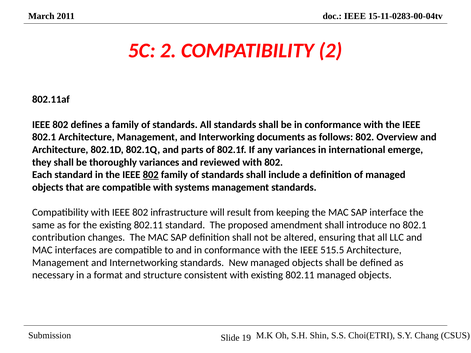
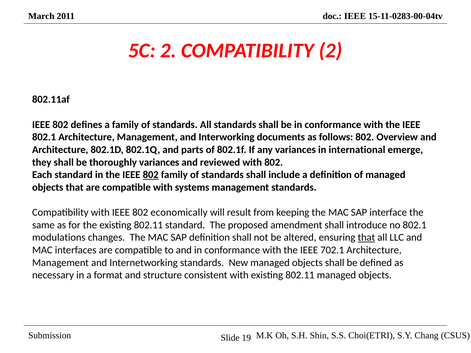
infrastructure: infrastructure -> economically (179, 213)
contribution: contribution -> modulations (59, 238)
that underline: none -> present (366, 238)
515.5: 515.5 -> 702.1 (332, 250)
